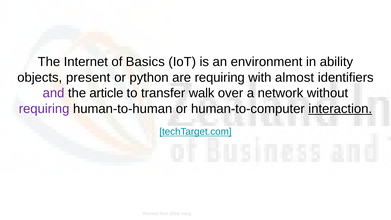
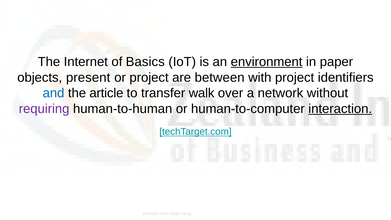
environment underline: none -> present (267, 62)
ability: ability -> paper (336, 62)
or python: python -> project (149, 77)
are requiring: requiring -> between (220, 77)
with almost: almost -> project (295, 77)
and colour: purple -> blue (54, 93)
